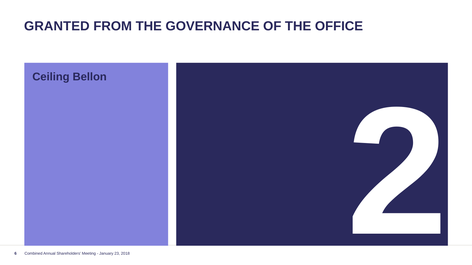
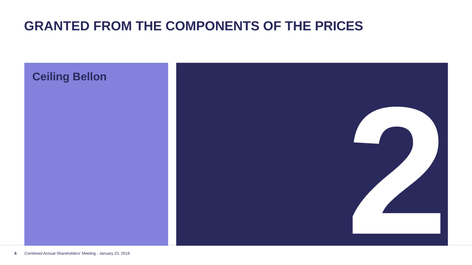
GOVERNANCE: GOVERNANCE -> COMPONENTS (213, 26)
OFFICE: OFFICE -> PRICES (339, 26)
